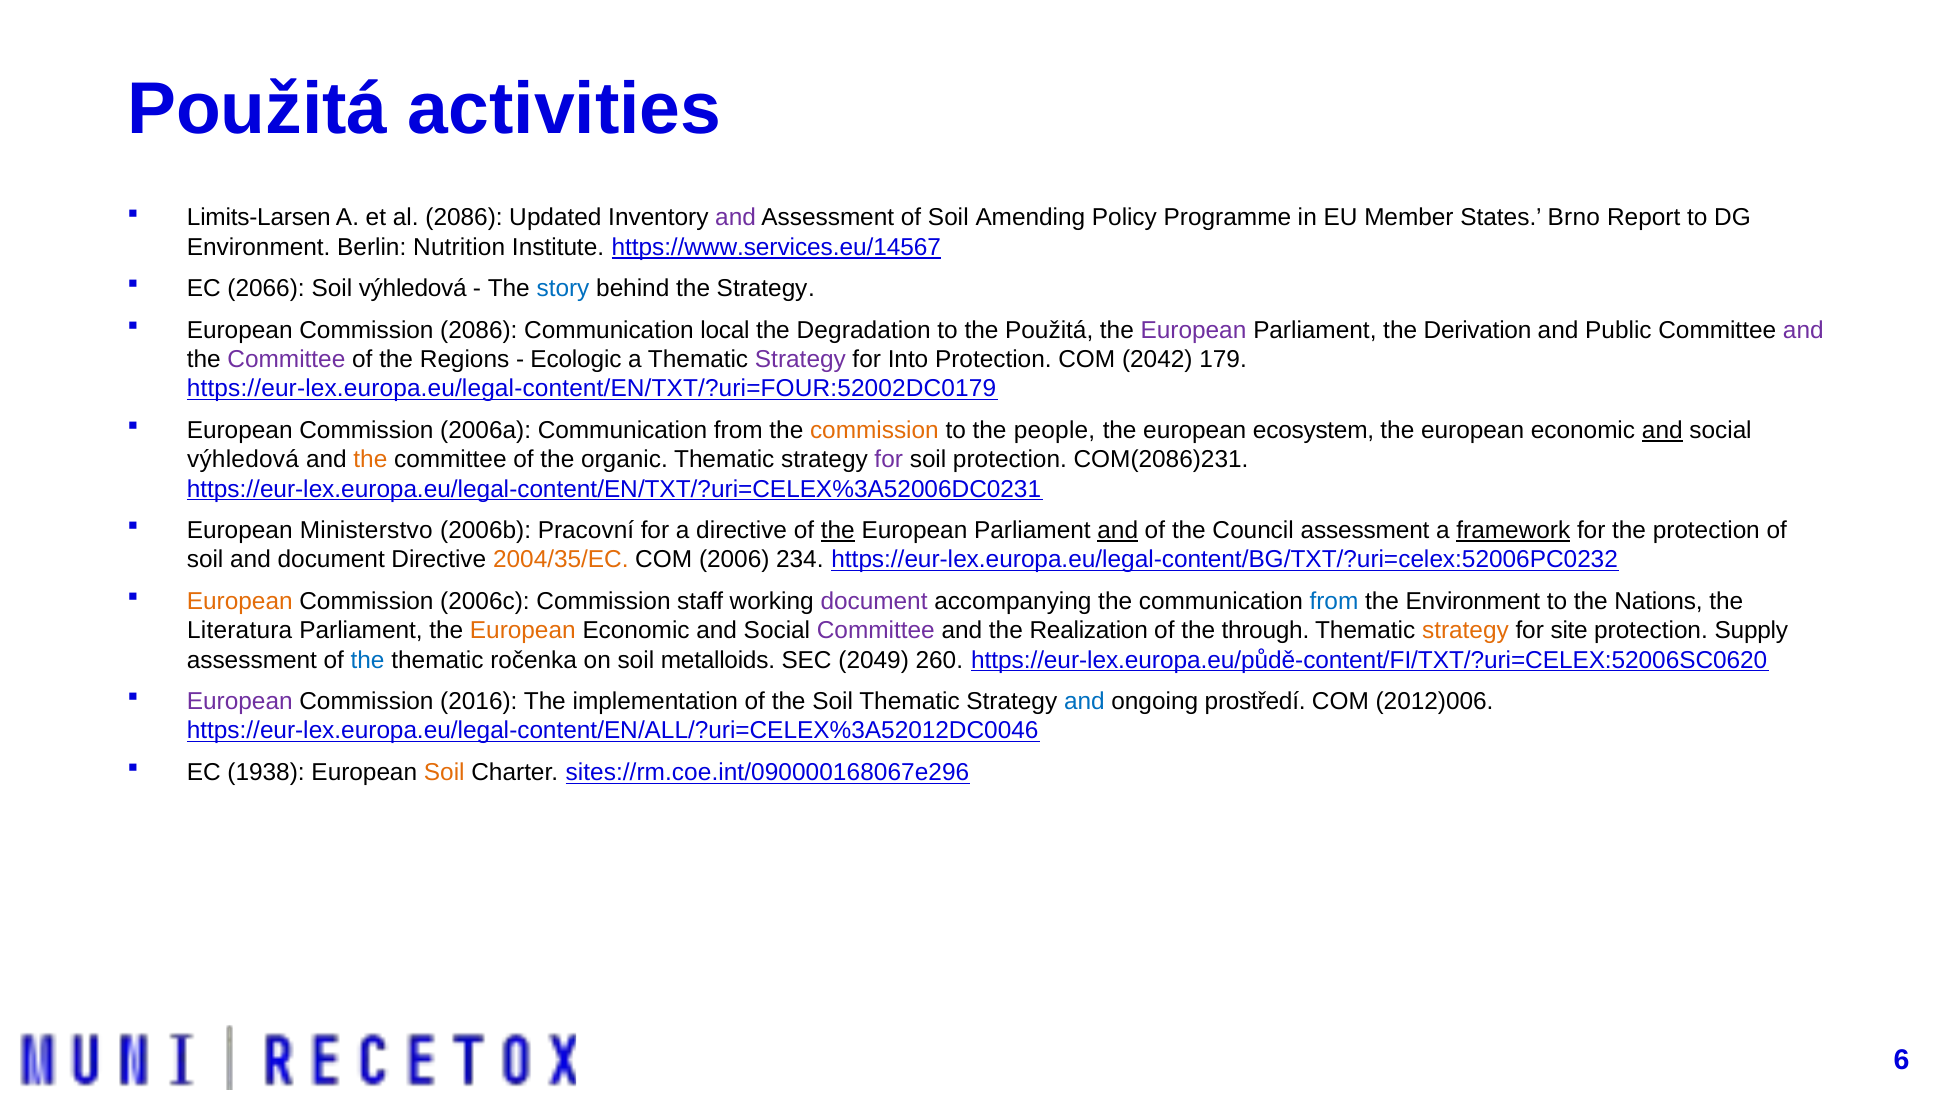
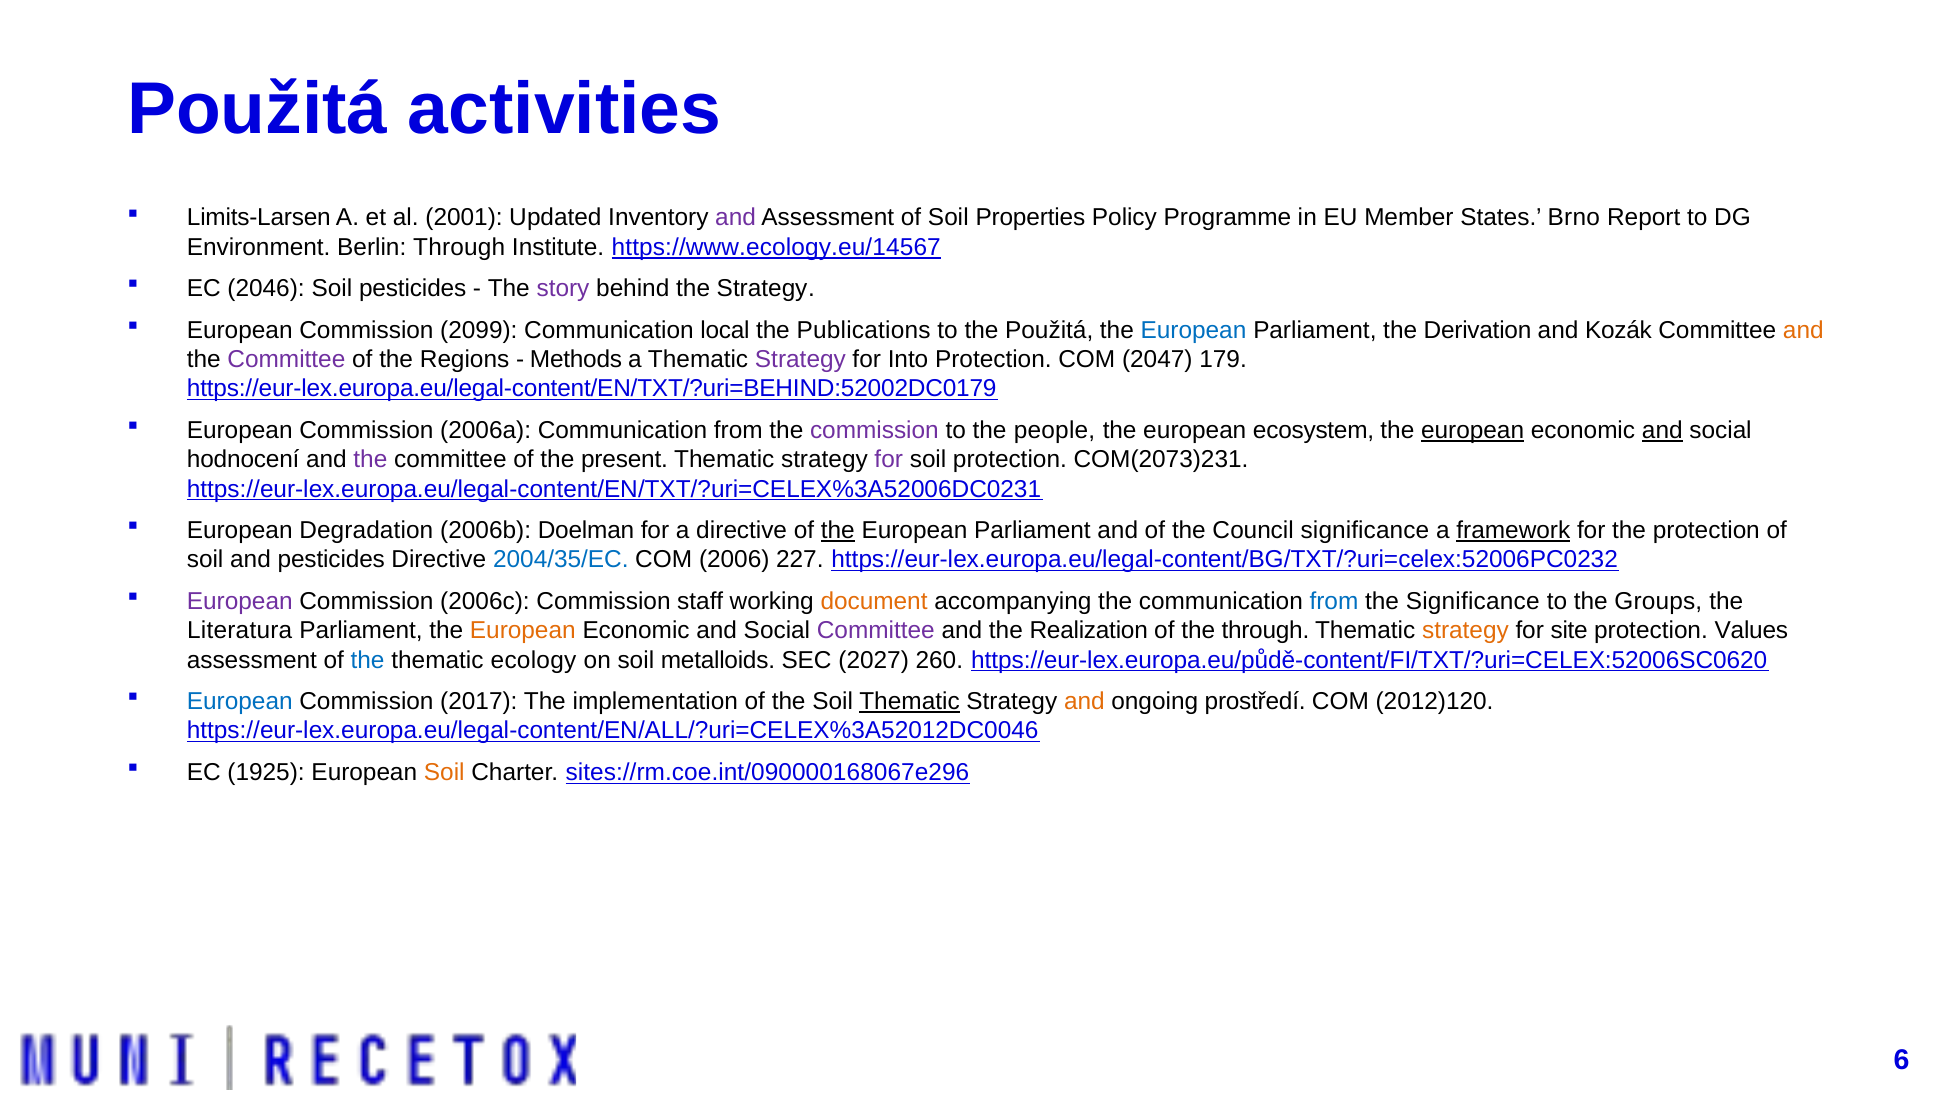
al 2086: 2086 -> 2001 (464, 218)
Amending: Amending -> Properties (1030, 218)
Berlin Nutrition: Nutrition -> Through (459, 247)
https://www.services.eu/14567: https://www.services.eu/14567 -> https://www.ecology.eu/14567 (776, 247)
2066: 2066 -> 2046 (266, 289)
Soil výhledová: výhledová -> pesticides (413, 289)
story colour: blue -> purple (563, 289)
Commission 2086: 2086 -> 2099 (479, 330)
Degradation: Degradation -> Publications (864, 330)
European colour: purple -> blue (1194, 330)
Public: Public -> Kozák (1619, 330)
and colour: purple -> orange (1803, 330)
Ecologic: Ecologic -> Methods (576, 360)
2042: 2042 -> 2047 (1157, 360)
https://eur-lex.europa.eu/legal-content/EN/TXT/?uri=FOUR:52002DC0179: https://eur-lex.europa.eu/legal-content/EN/TXT/?uri=FOUR:52002DC0179 -> https://eur-lex.europa.eu/legal-content/EN/TXT/?uri=BEHIND:52002DC0179 (592, 389)
commission colour: orange -> purple (874, 430)
european underline: none -> present (1473, 430)
výhledová: výhledová -> hodnocení (243, 460)
the colour: orange -> purple (370, 460)
organic: organic -> present (624, 460)
COM(2086)231: COM(2086)231 -> COM(2073)231 (1161, 460)
Ministerstvo: Ministerstvo -> Degradation (366, 531)
Pracovní: Pracovní -> Doelman (586, 531)
and underline: present -> none (1118, 531)
Council assessment: assessment -> significance (1365, 531)
and document: document -> pesticides (331, 560)
2004/35/EC colour: orange -> blue (561, 560)
234: 234 -> 227 (800, 560)
European colour: orange -> purple (240, 602)
document colour: purple -> orange (874, 602)
the Environment: Environment -> Significance (1473, 602)
Nations: Nations -> Groups (1658, 602)
Supply: Supply -> Values (1751, 631)
ročenka: ročenka -> ecology (534, 660)
2049: 2049 -> 2027 (874, 660)
European colour: purple -> blue (240, 702)
2016: 2016 -> 2017 (479, 702)
Thematic underline: none -> present (910, 702)
and colour: blue -> orange (1084, 702)
2012)006: 2012)006 -> 2012)120 (1435, 702)
1938: 1938 -> 1925 (266, 773)
